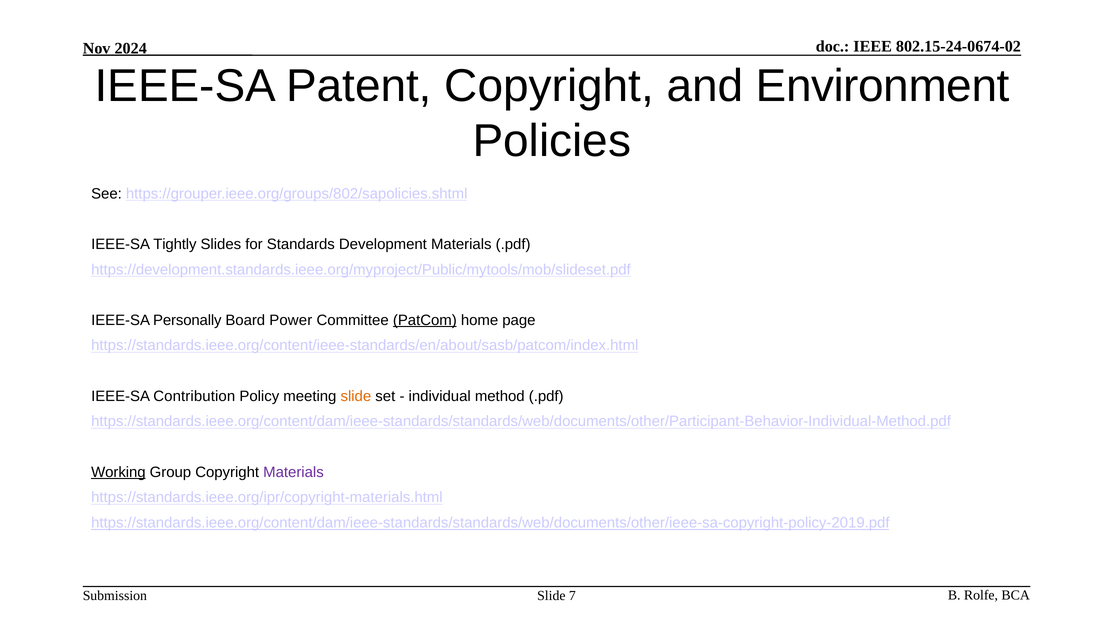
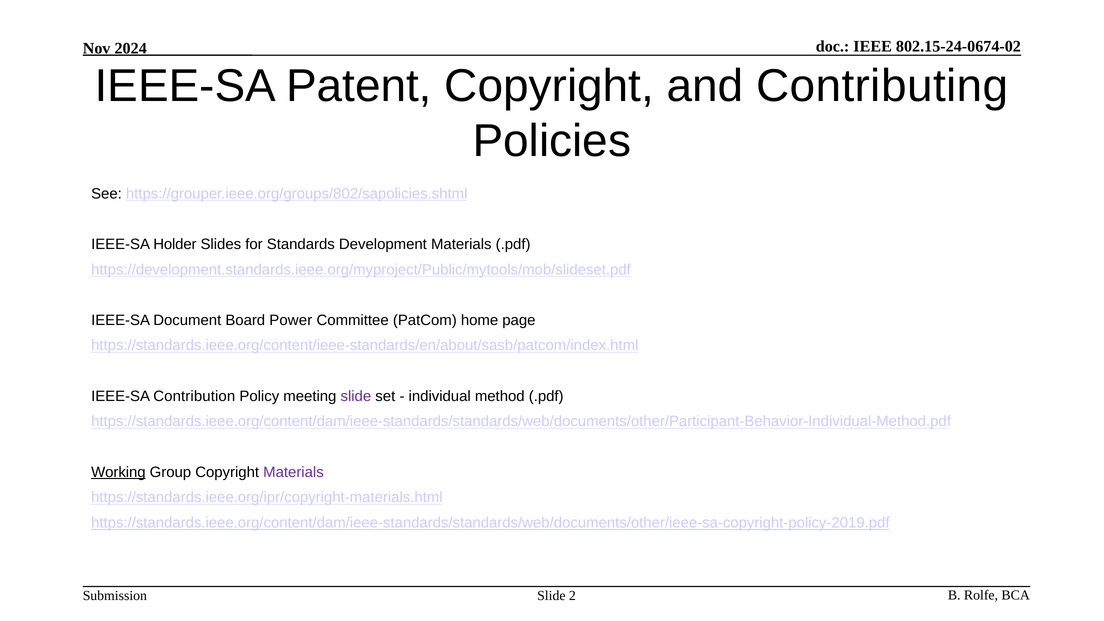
Environment: Environment -> Contributing (882, 86)
Tightly: Tightly -> Holder (175, 244)
Personally: Personally -> Document (187, 320)
PatCom underline: present -> none (425, 320)
slide colour: orange -> purple (356, 396)
7: 7 -> 2 (572, 596)
